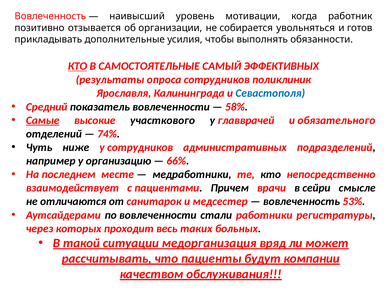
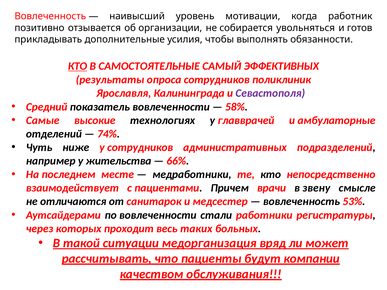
Севастополя colour: blue -> purple (270, 93)
Самые underline: present -> none (43, 120)
участкового: участкового -> технологиях (163, 120)
обязательного: обязательного -> амбулаторные (336, 120)
организацию: организацию -> жительства (119, 161)
сейри: сейри -> звену (316, 188)
